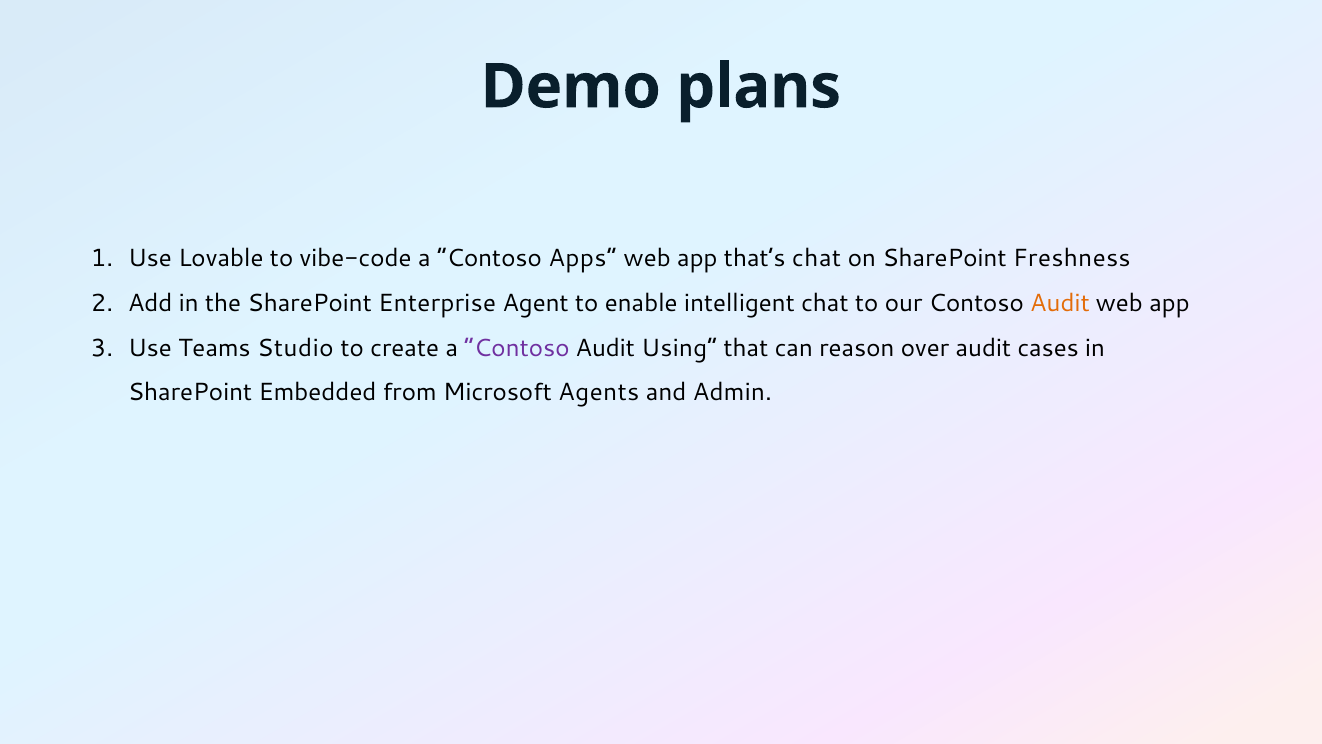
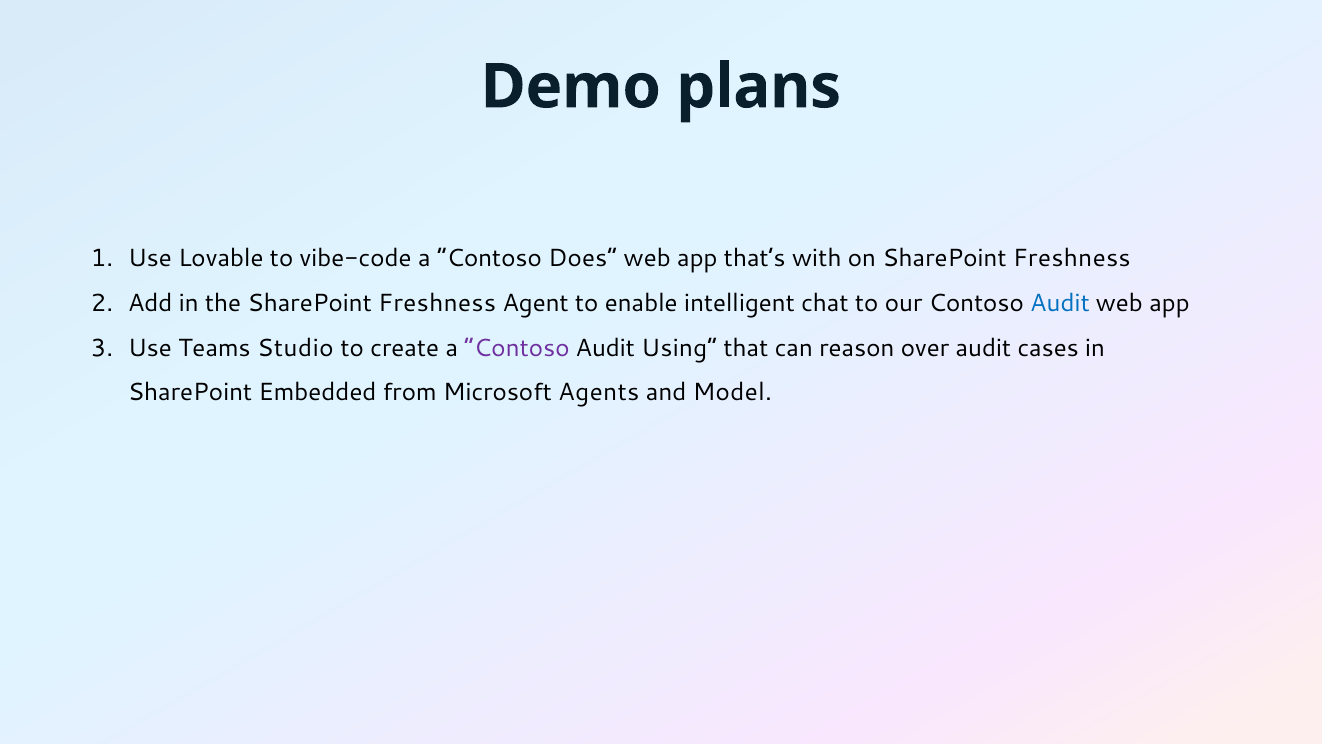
Apps: Apps -> Does (583, 259)
that’s chat: chat -> with (817, 259)
the SharePoint Enterprise: Enterprise -> Freshness (437, 303)
Audit colour: orange -> blue (1060, 303)
Admin: Admin -> Model (732, 392)
